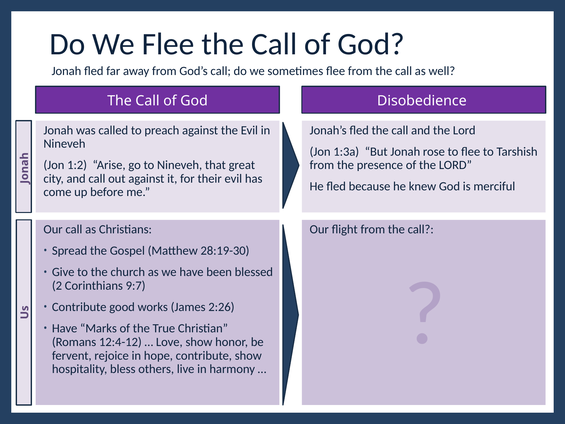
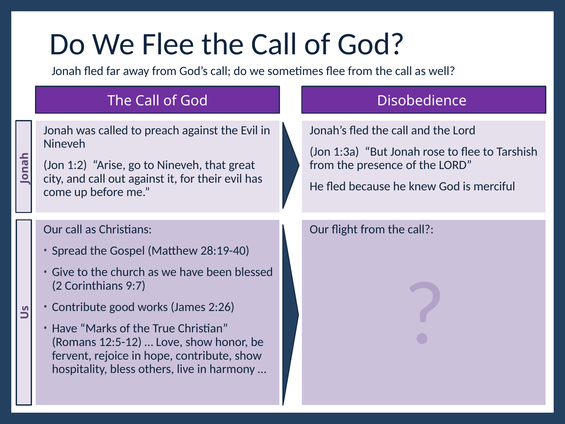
28:19-30: 28:19-30 -> 28:19-40 (225, 251)
12:4-12: 12:4-12 -> 12:5-12 (120, 342)
